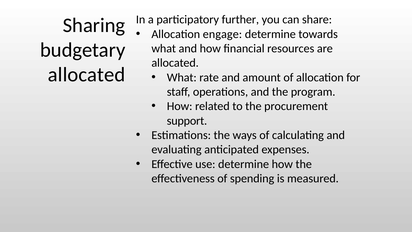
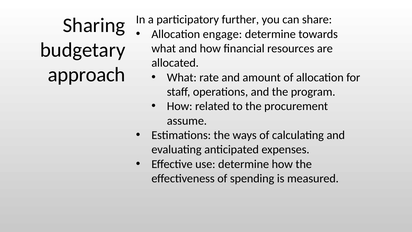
allocated: allocated -> approach (87, 75)
support: support -> assume (187, 121)
